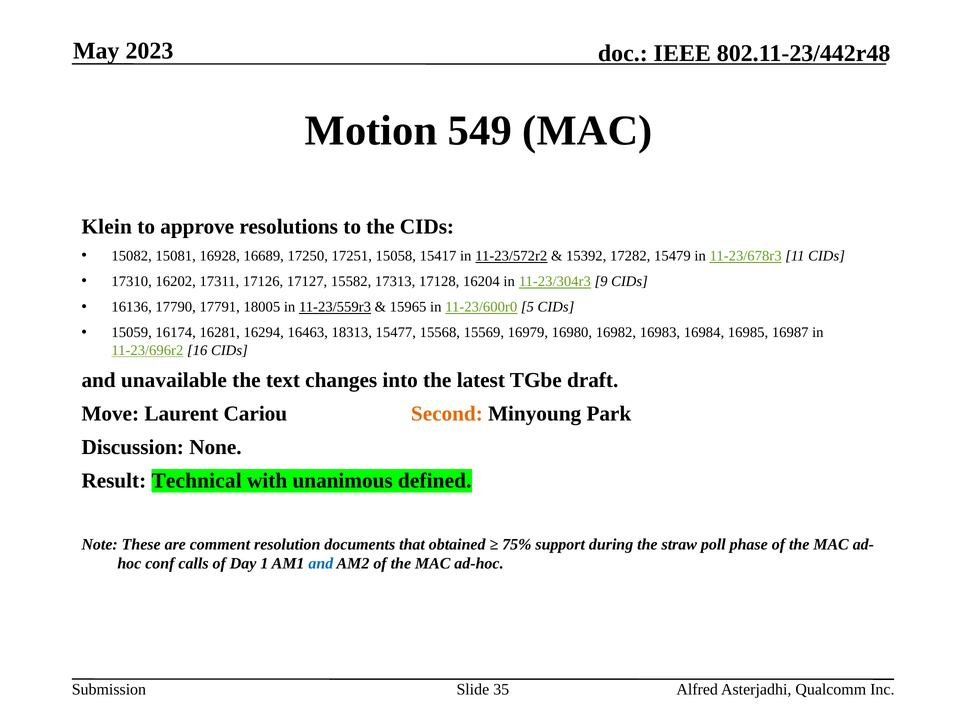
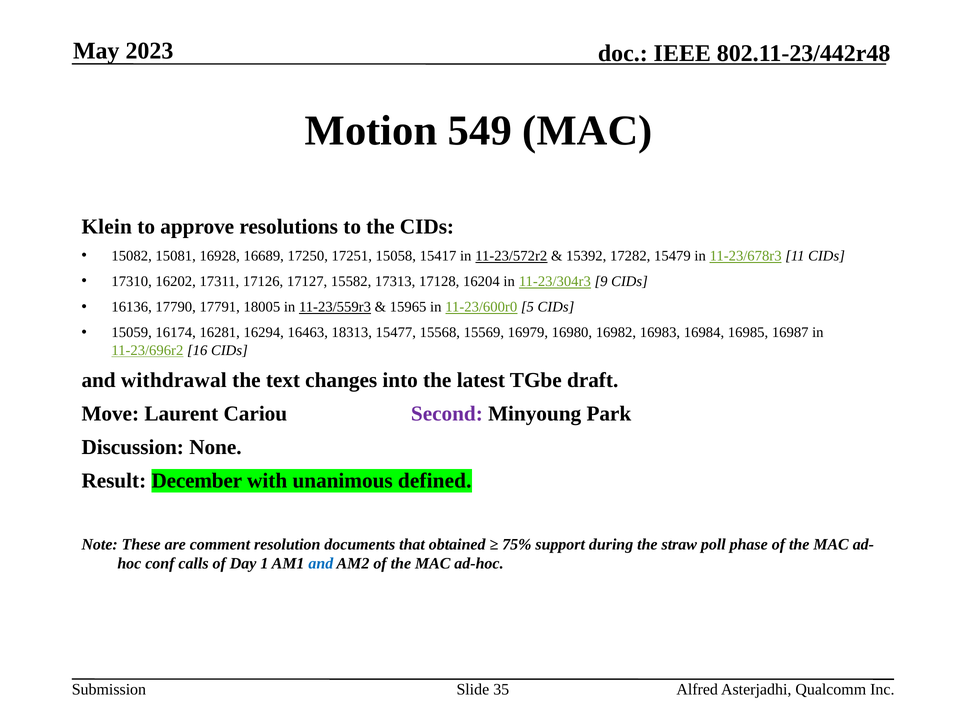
unavailable: unavailable -> withdrawal (174, 380)
Second colour: orange -> purple (447, 414)
Technical: Technical -> December (197, 481)
